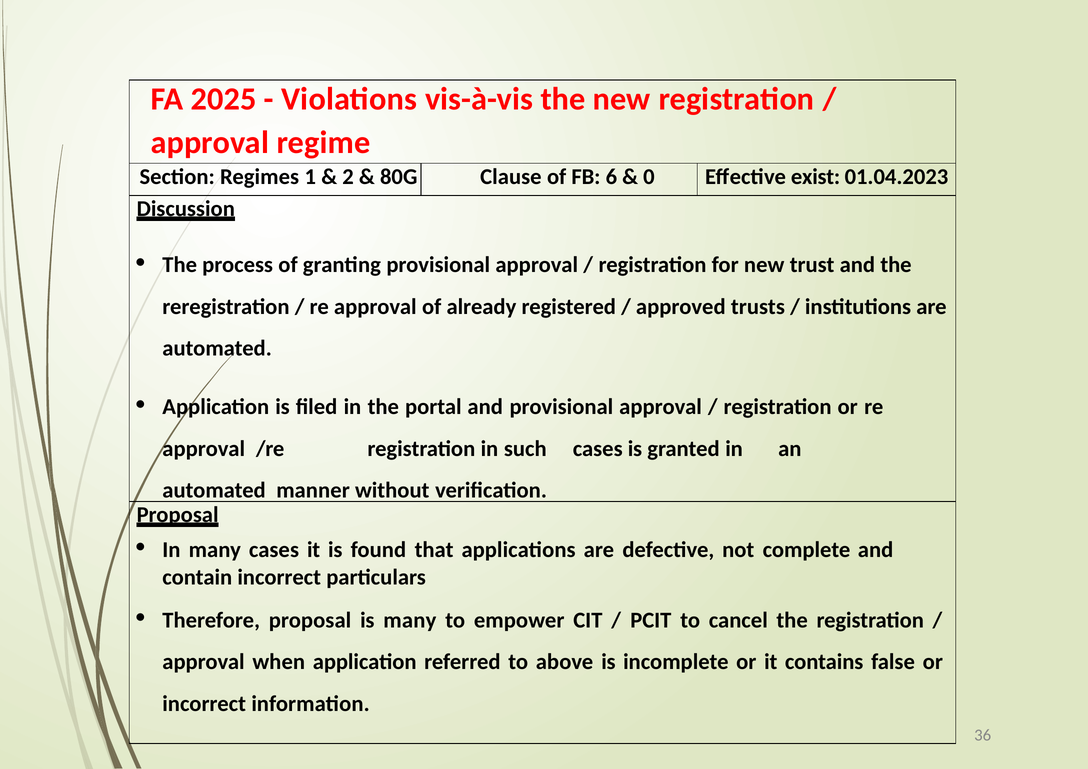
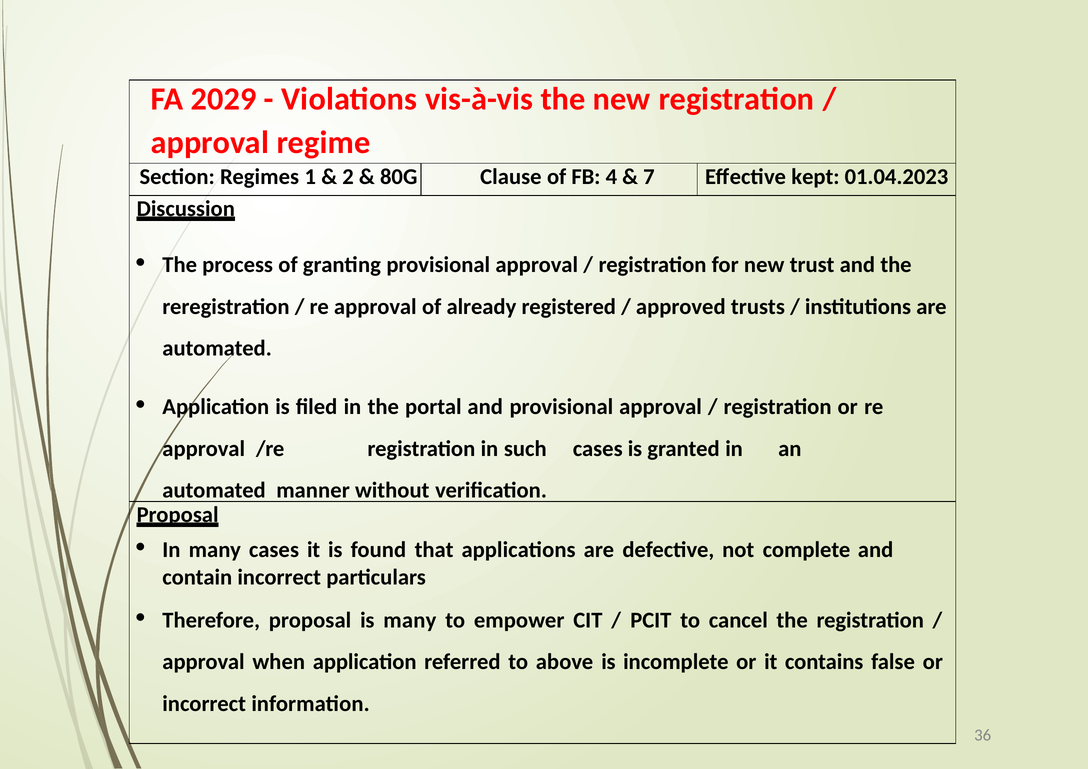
2025: 2025 -> 2029 (224, 99)
6: 6 -> 4 (611, 177)
0: 0 -> 7 (649, 177)
exist: exist -> kept (815, 177)
